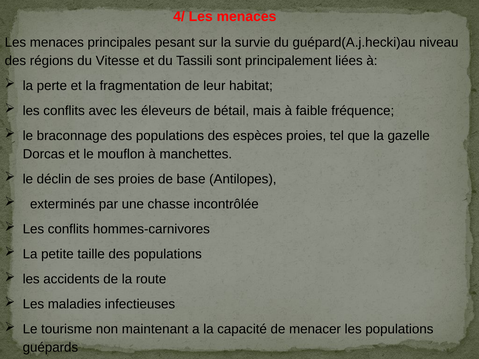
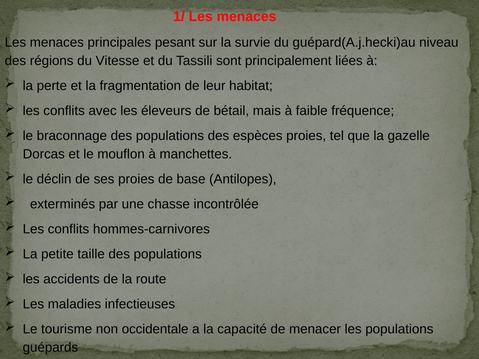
4/: 4/ -> 1/ (179, 17)
maintenant: maintenant -> occidentale (155, 329)
